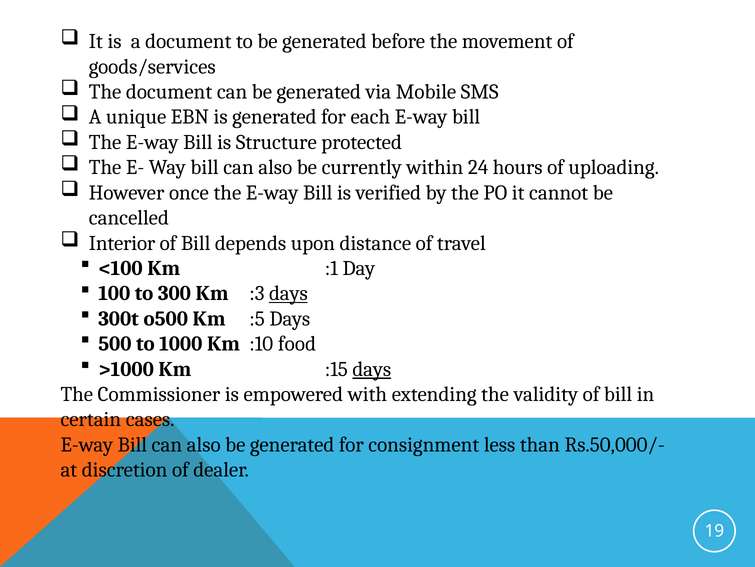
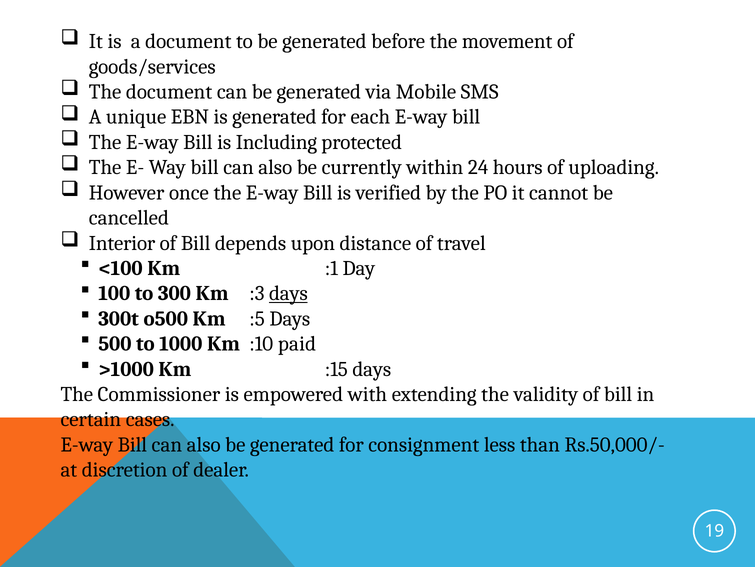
Structure: Structure -> Including (276, 142)
food: food -> paid (297, 343)
days underline: present -> none (372, 369)
